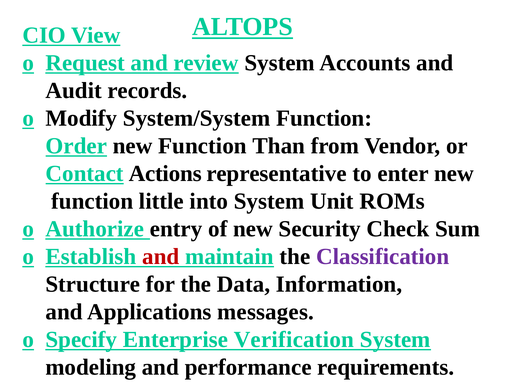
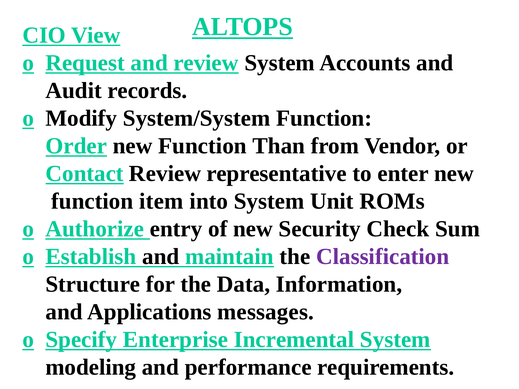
Contact Actions: Actions -> Review (165, 174)
little: little -> item (161, 201)
and colour: red -> black (161, 257)
Verification: Verification -> Incremental (294, 340)
